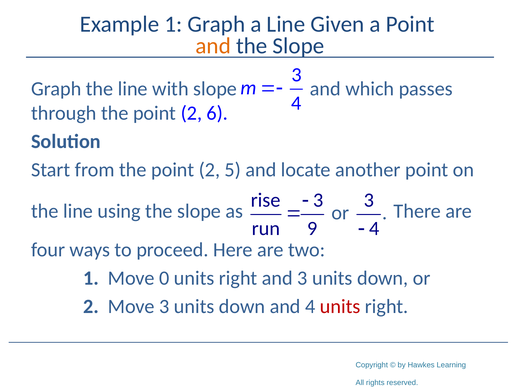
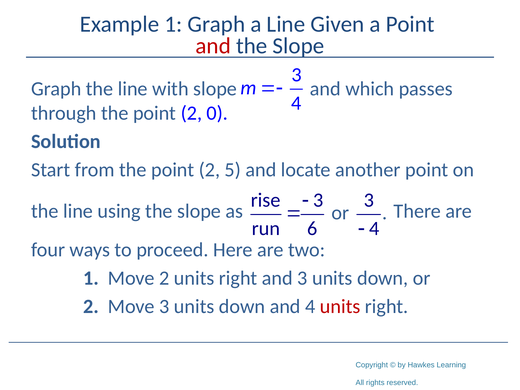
and colour: orange -> red (213, 46)
6: 6 -> 0 (217, 113)
9: 9 -> 6 (312, 228)
Move 0: 0 -> 2 (164, 278)
